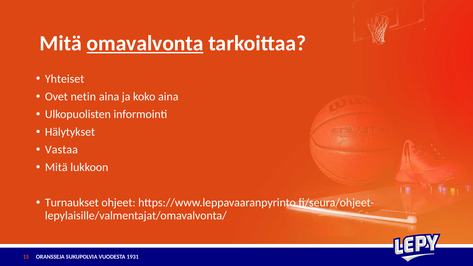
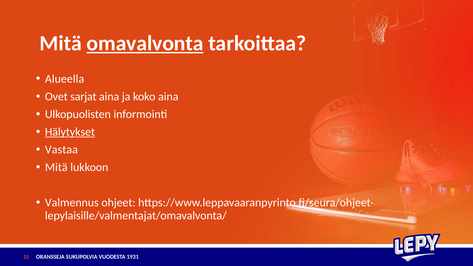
Yhteiset: Yhteiset -> Alueella (65, 79)
netin: netin -> sarjat (83, 97)
Hälytykset underline: none -> present (70, 132)
Turnaukset: Turnaukset -> Valmennus (72, 203)
